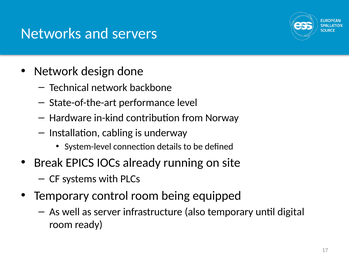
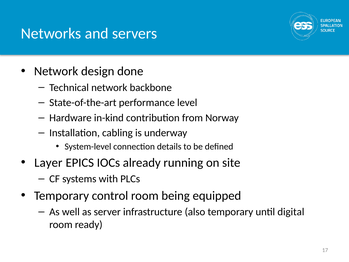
Break: Break -> Layer (48, 163)
